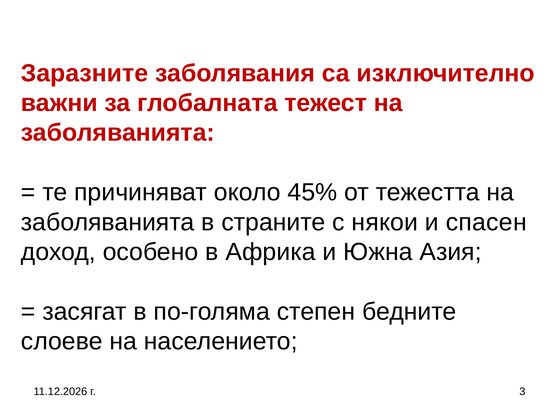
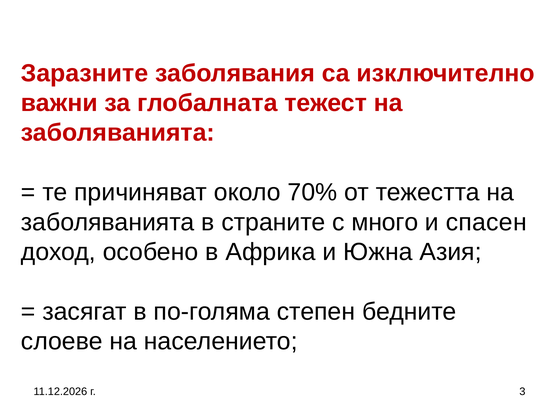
45%: 45% -> 70% (312, 192)
някои: някои -> много (385, 222)
